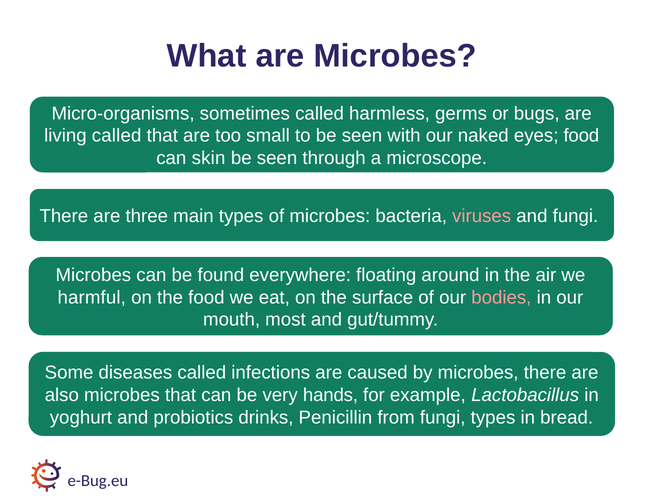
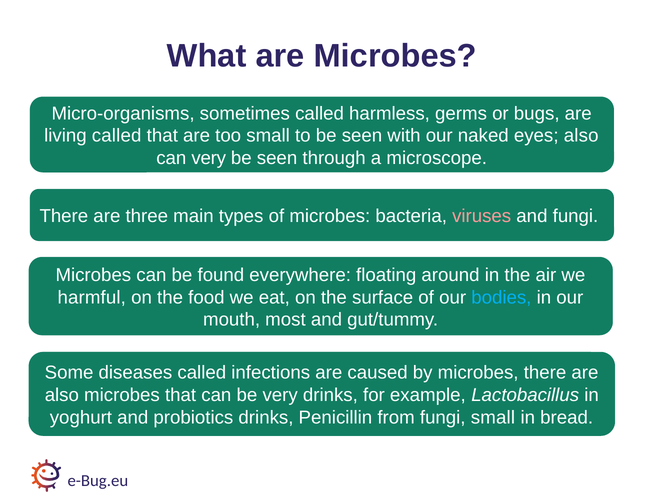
eyes food: food -> also (581, 136)
can skin: skin -> very (209, 158)
bodies colour: pink -> light blue (501, 298)
very hands: hands -> drinks (330, 395)
fungi types: types -> small (493, 418)
